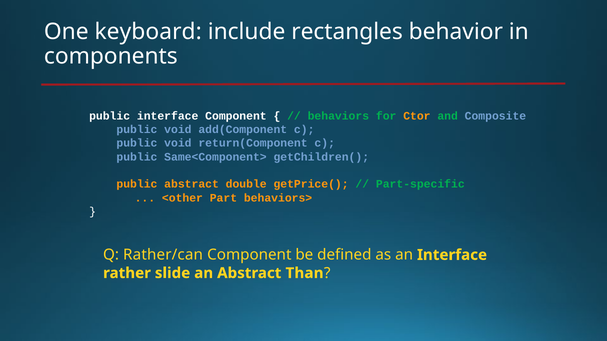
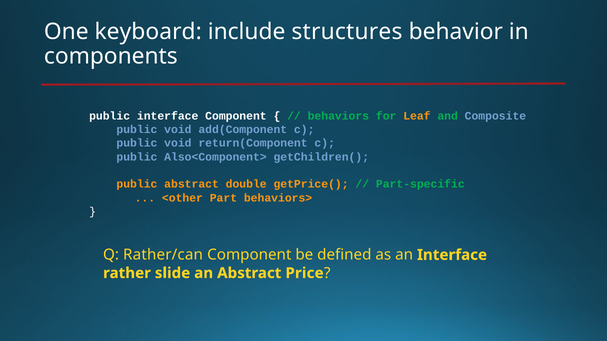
rectangles: rectangles -> structures (347, 32)
Ctor: Ctor -> Leaf (417, 116)
Same<Component>: Same<Component> -> Also<Component> (215, 157)
Than: Than -> Price (305, 273)
